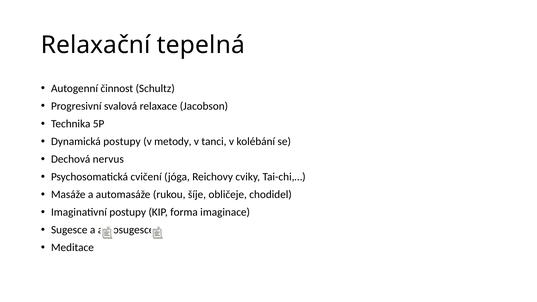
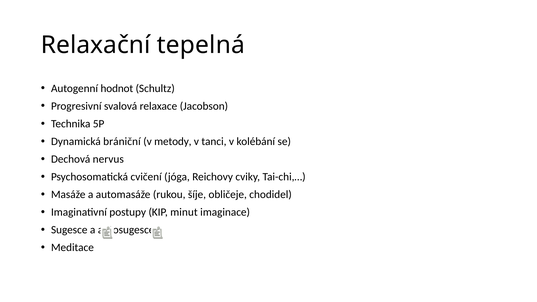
činnost: činnost -> hodnot (117, 88)
Dynamická postupy: postupy -> brániční (122, 142)
forma: forma -> minut (184, 212)
